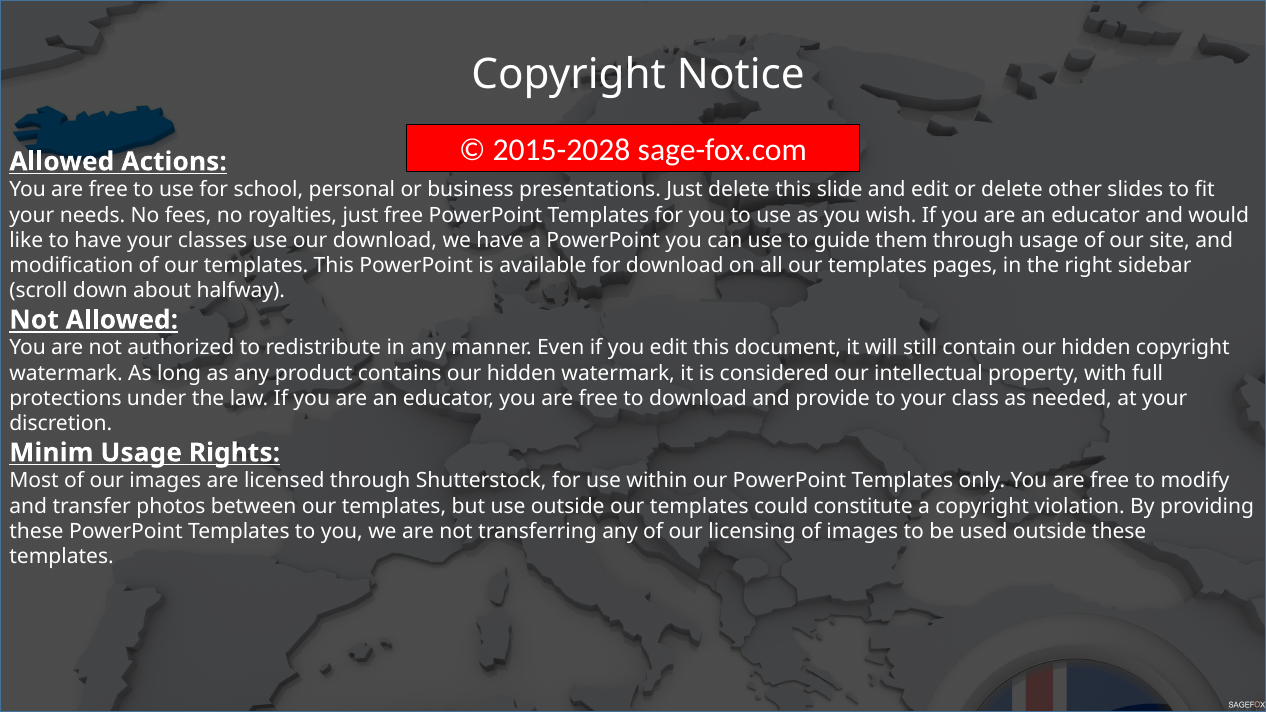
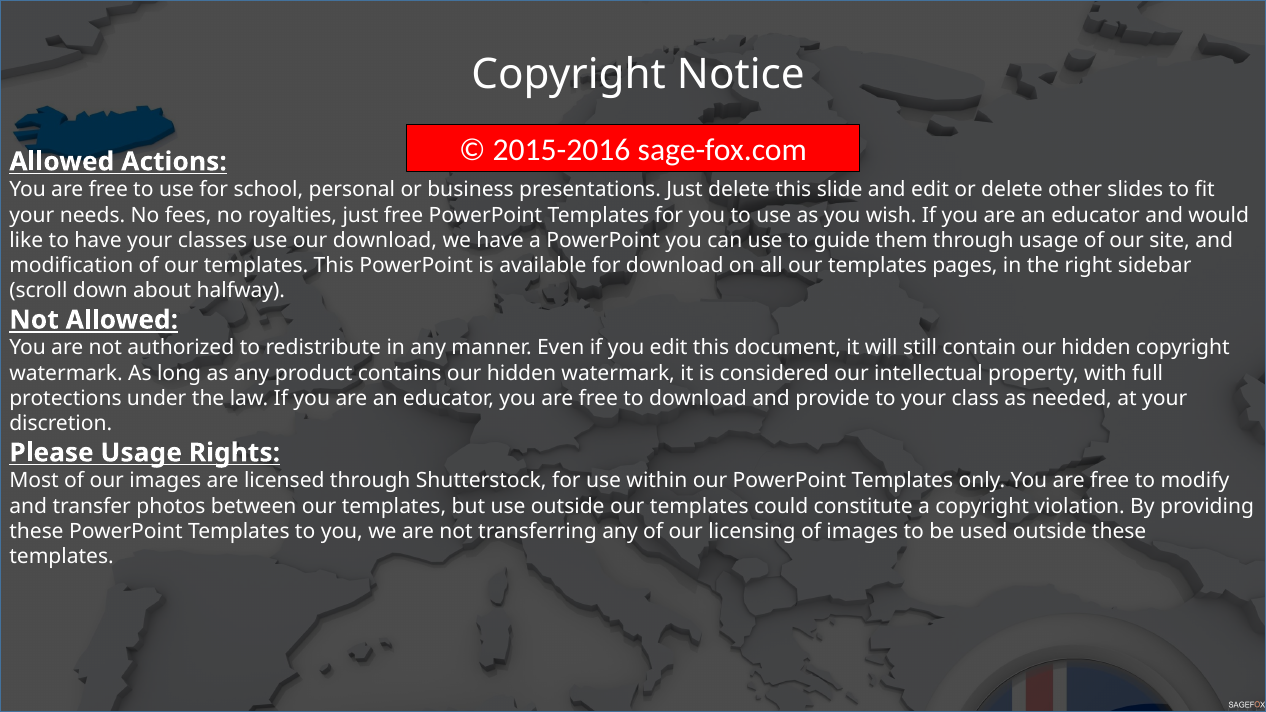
2015-2028: 2015-2028 -> 2015-2016 (562, 150)
Minim: Minim -> Please (52, 453)
